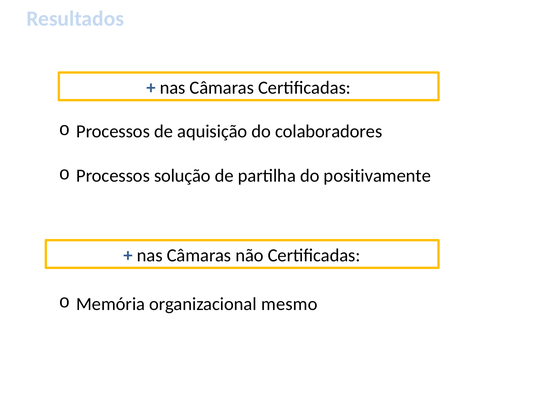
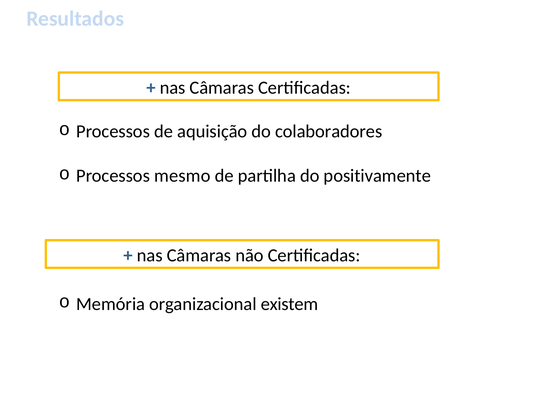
solução: solução -> mesmo (182, 176)
mesmo: mesmo -> existem (290, 304)
